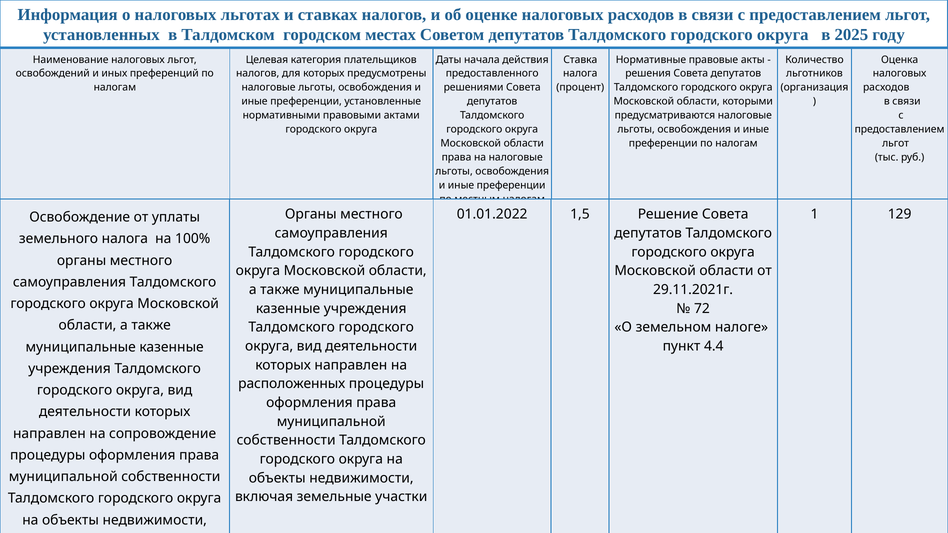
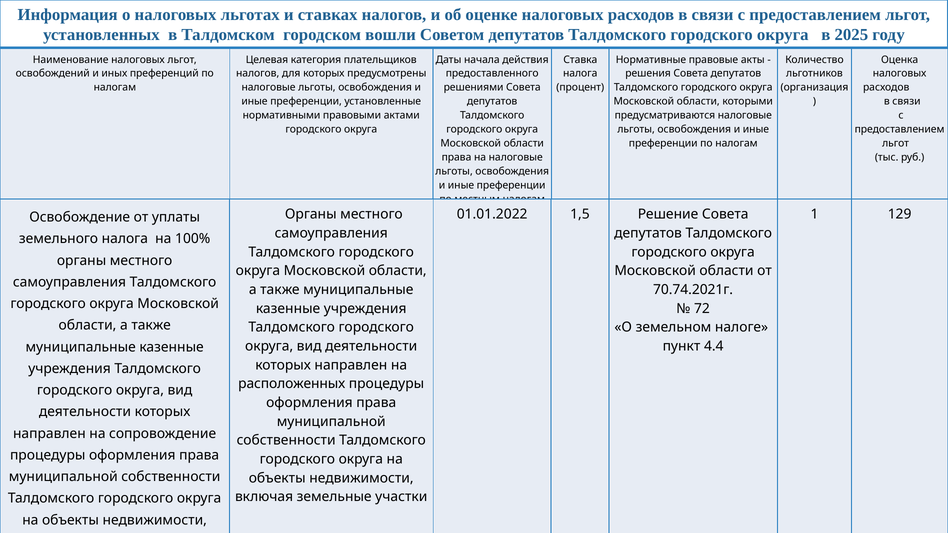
местах: местах -> вошли (391, 35)
29.11.2021г: 29.11.2021г -> 70.74.2021г (693, 290)
